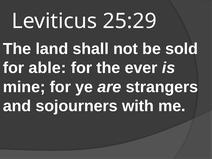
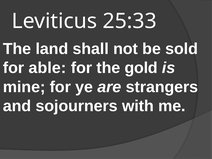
25:29: 25:29 -> 25:33 (130, 21)
ever: ever -> gold (141, 68)
